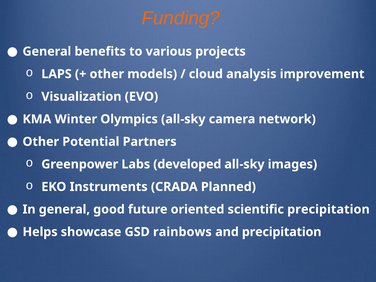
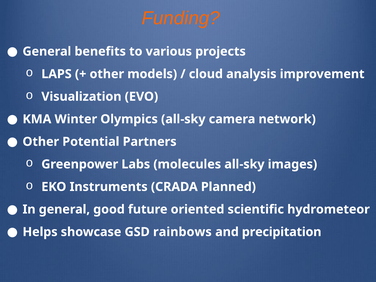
developed: developed -> molecules (187, 164)
scientific precipitation: precipitation -> hydrometeor (329, 209)
